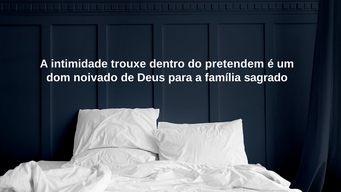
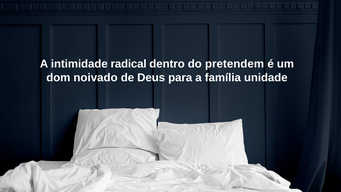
trouxe: trouxe -> radical (129, 64)
sagrado: sagrado -> unidade (266, 78)
